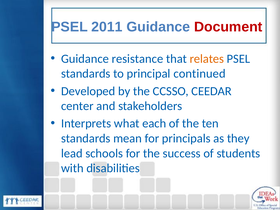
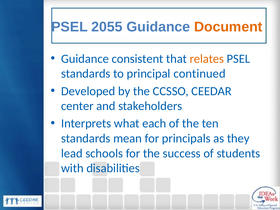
2011: 2011 -> 2055 (107, 27)
Document colour: red -> orange (228, 27)
resistance: resistance -> consistent (138, 59)
